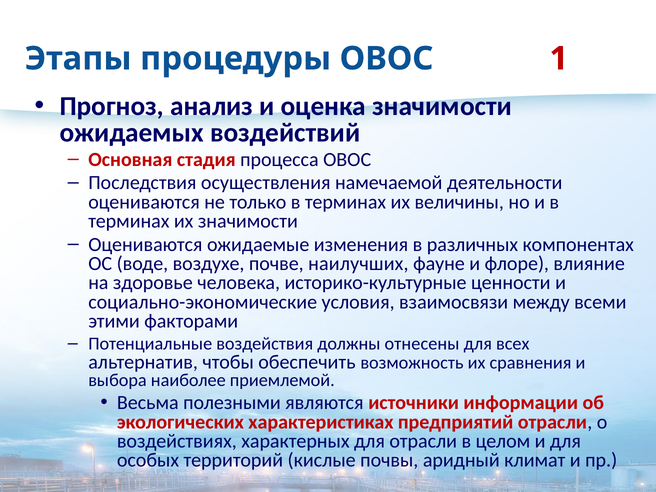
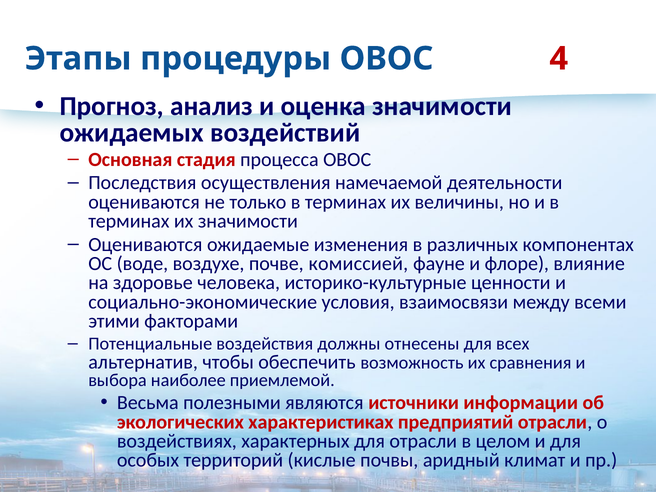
1: 1 -> 4 (559, 59)
наилучших: наилучших -> комиссией (358, 264)
